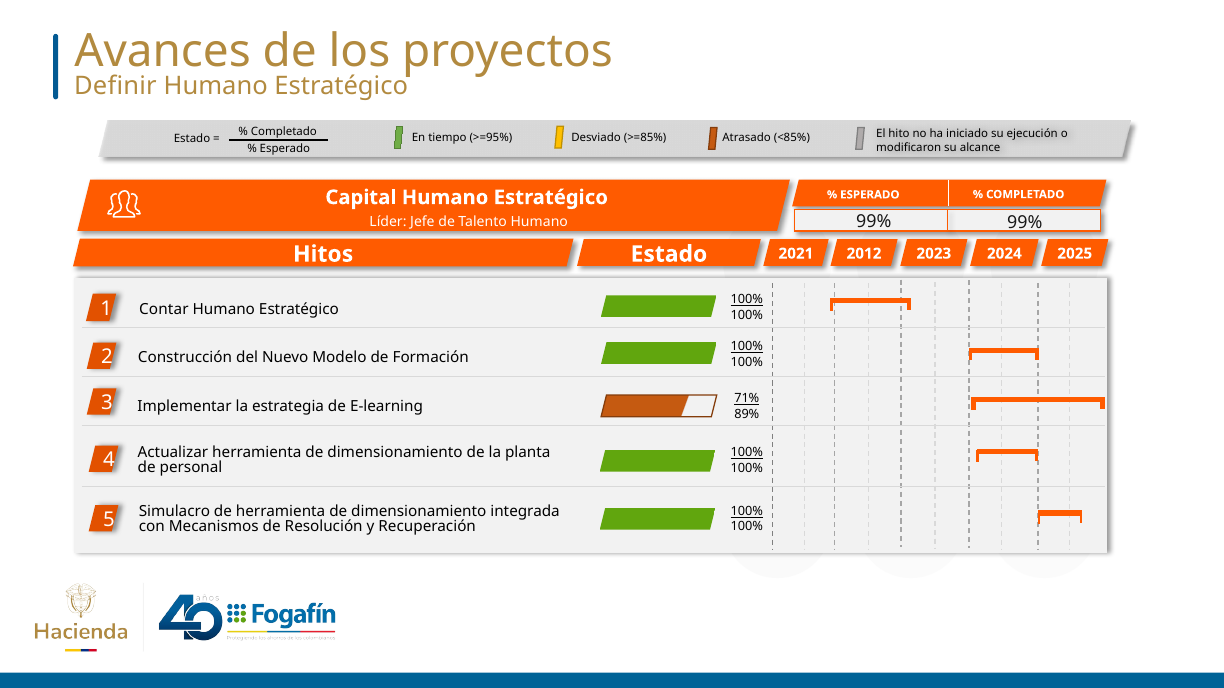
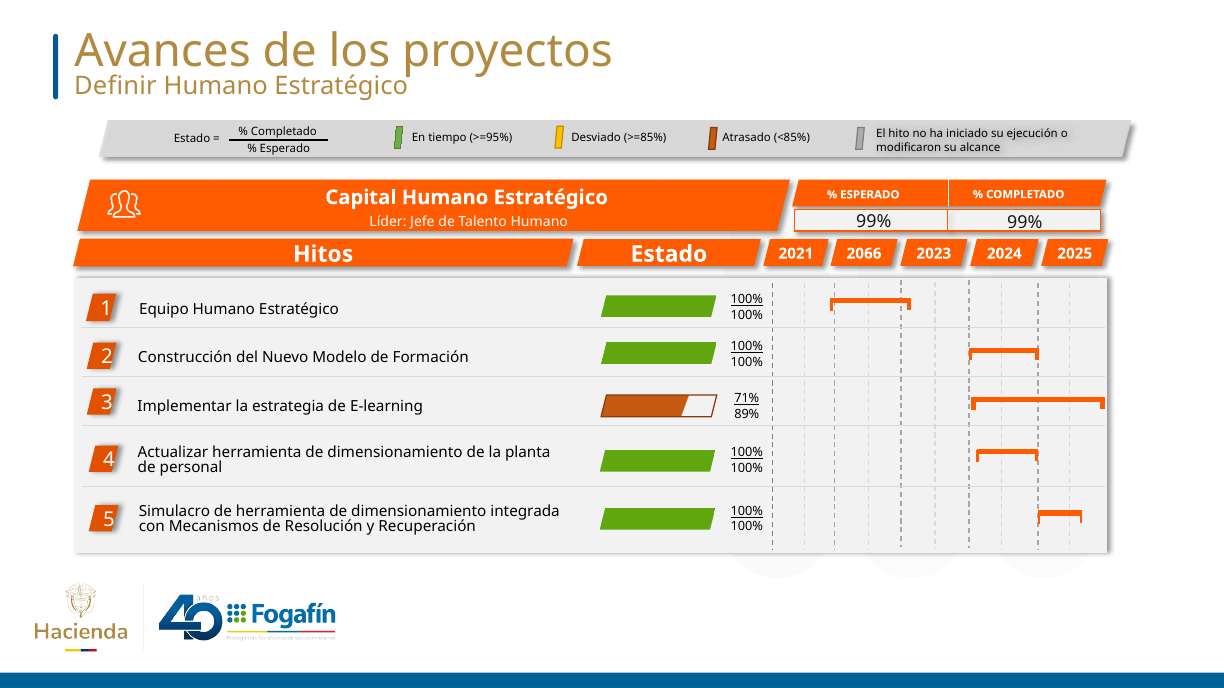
2012: 2012 -> 2066 (864, 254)
Contar: Contar -> Equipo (164, 309)
